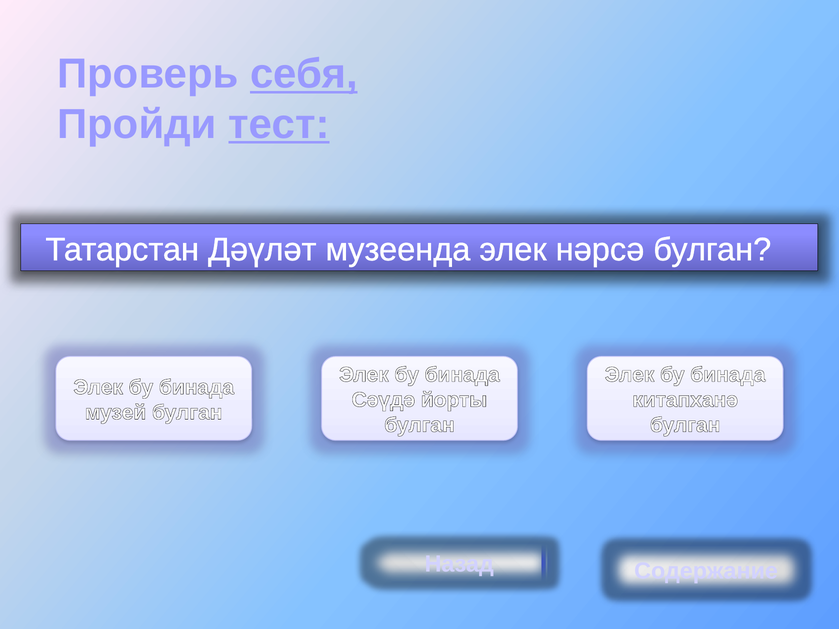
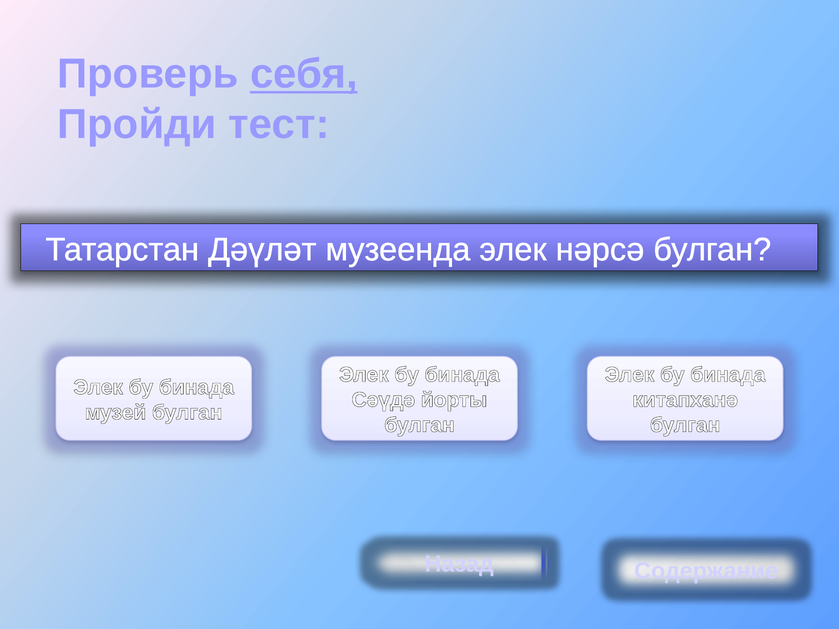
тест underline: present -> none (279, 124)
